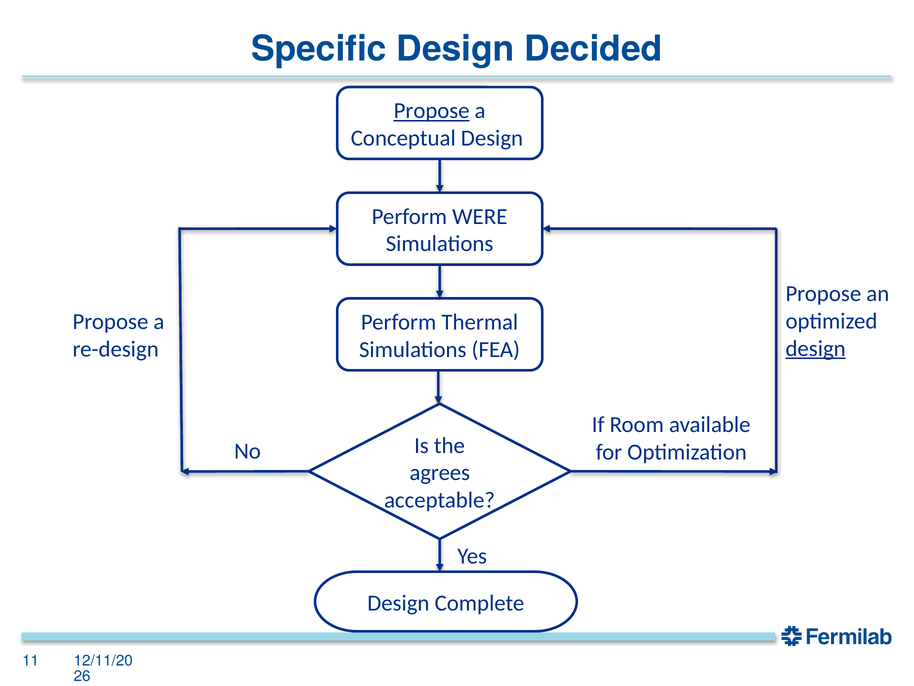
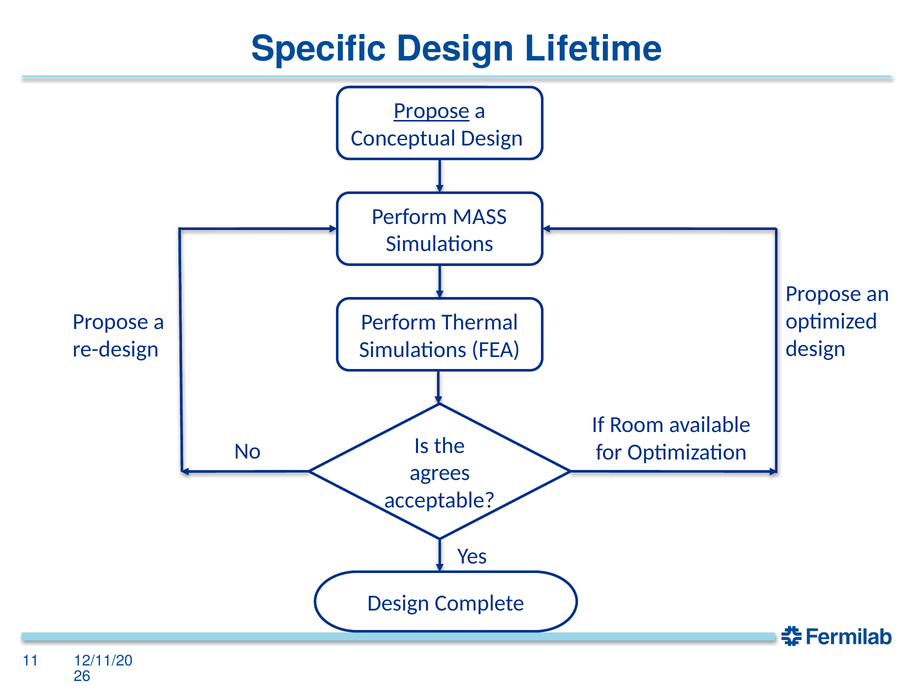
Decided: Decided -> Lifetime (593, 49)
WERE: WERE -> MASS (480, 216)
design underline: present -> none (816, 348)
